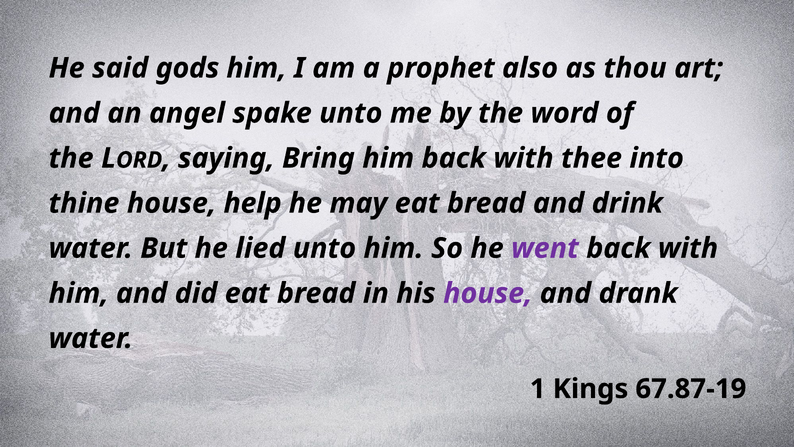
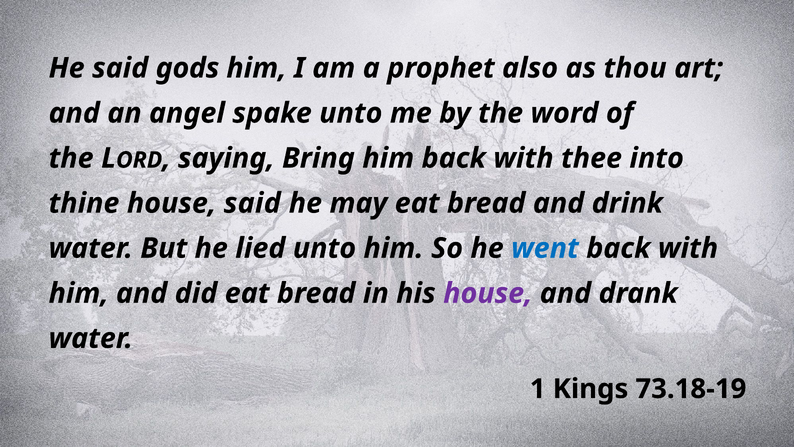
house help: help -> said (252, 203)
went colour: purple -> blue (545, 248)
67.87-19: 67.87-19 -> 73.18-19 (691, 389)
